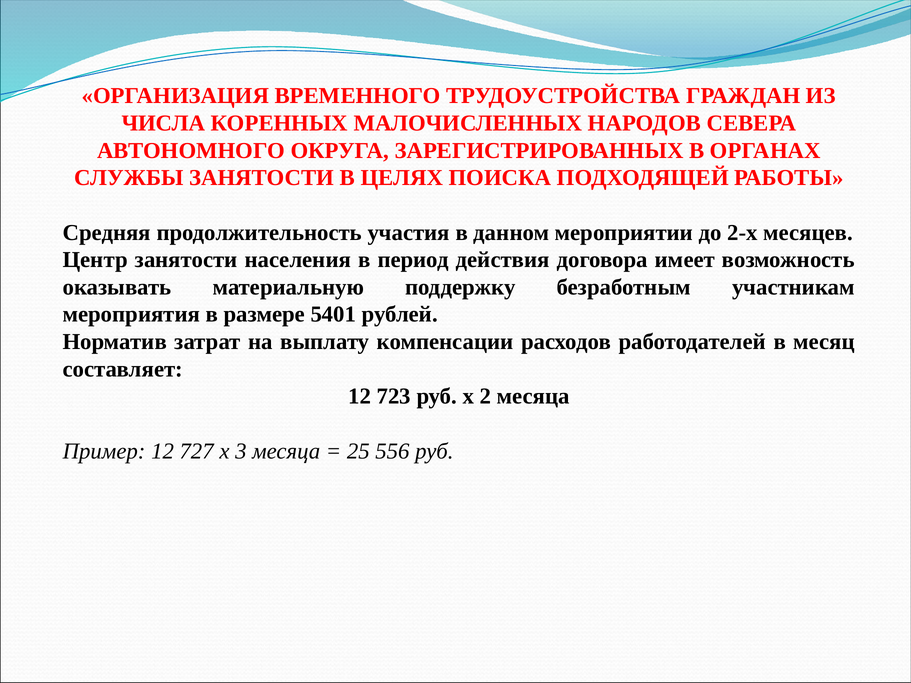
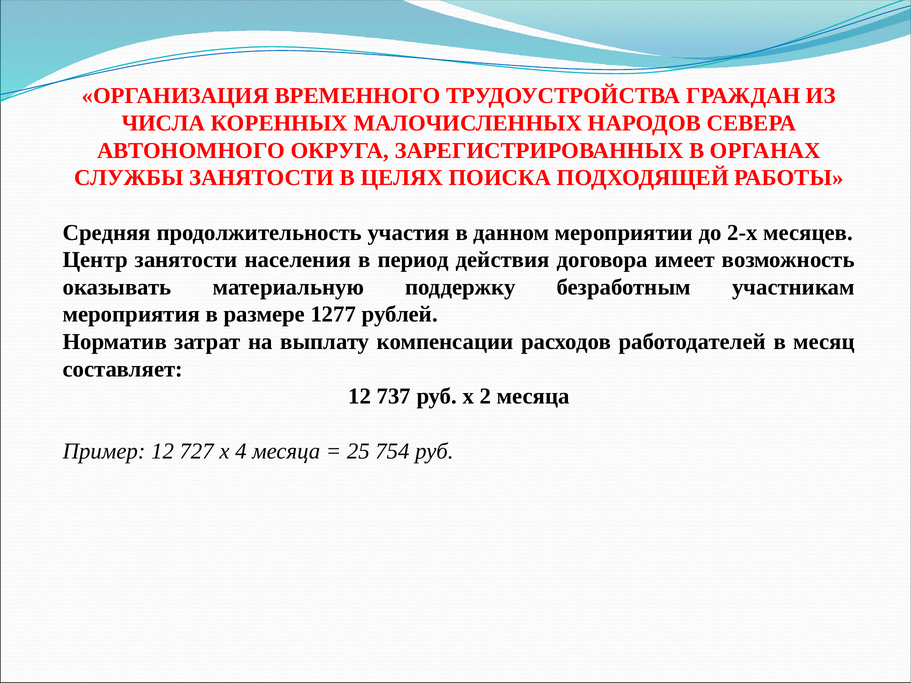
5401: 5401 -> 1277 (333, 315)
723: 723 -> 737 (394, 397)
3: 3 -> 4 (241, 451)
556: 556 -> 754 (392, 451)
